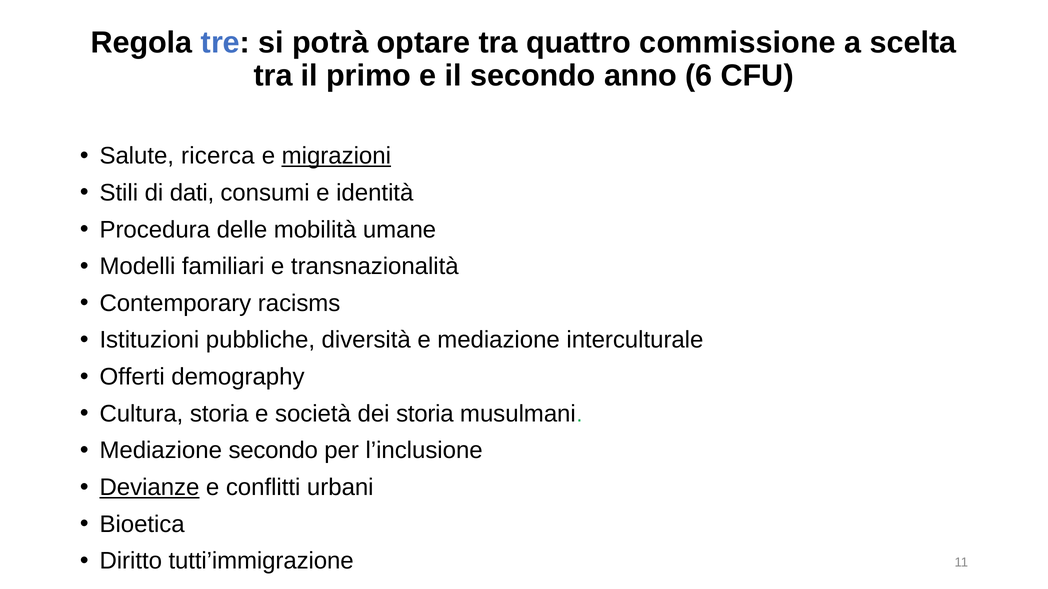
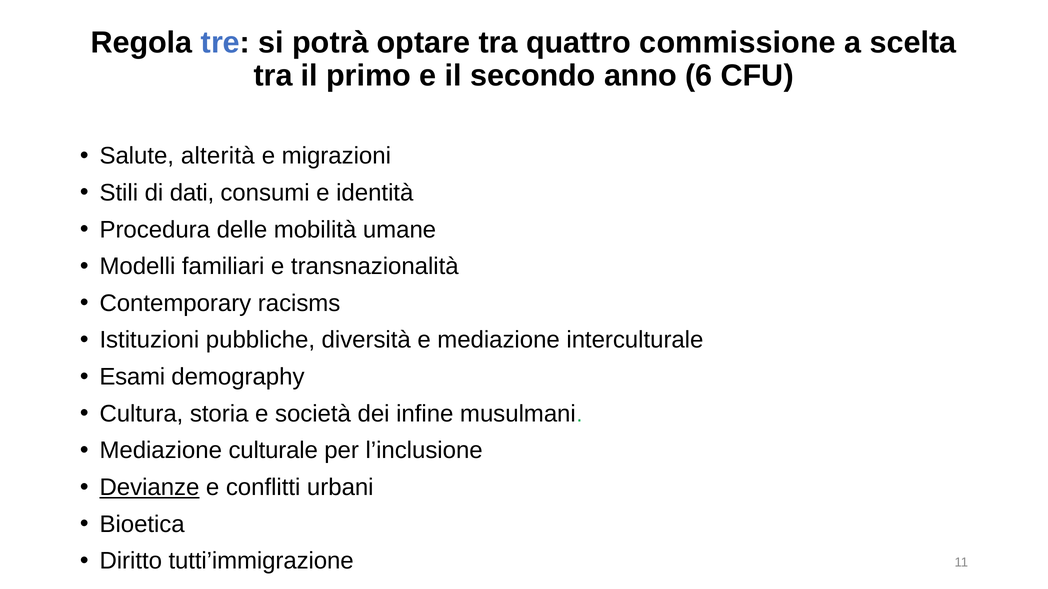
ricerca: ricerca -> alterità (218, 156)
migrazioni underline: present -> none (336, 156)
Offerti: Offerti -> Esami (132, 377)
dei storia: storia -> infine (425, 414)
Mediazione secondo: secondo -> culturale (273, 451)
